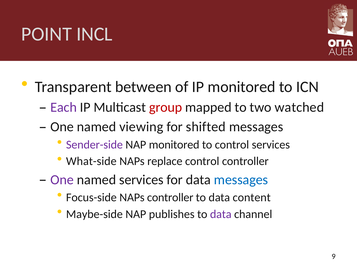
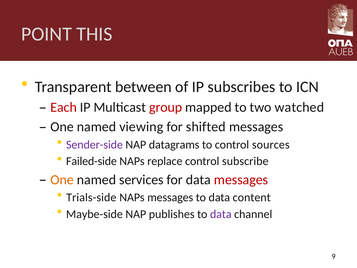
INCL: INCL -> THIS (94, 34)
IP monitored: monitored -> subscribes (242, 87)
Each colour: purple -> red (64, 107)
NAP monitored: monitored -> datagrams (174, 144)
control services: services -> sources (271, 144)
What-side: What-side -> Failed-side (91, 161)
control controller: controller -> subscribe (245, 161)
One colour: purple -> orange (62, 180)
messages colour: blue -> red (241, 180)
Focus-side: Focus-side -> Trials-side (91, 197)
NAPs controller: controller -> messages (170, 197)
